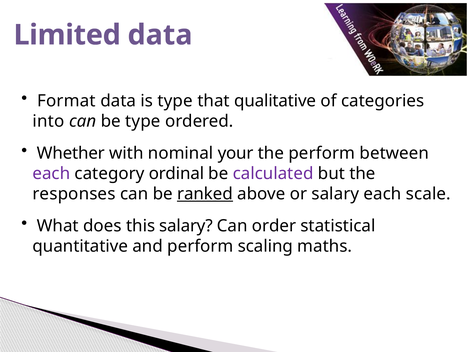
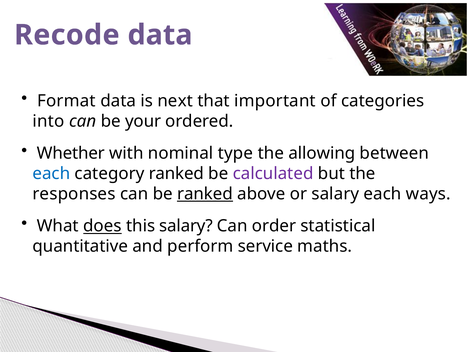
Limited: Limited -> Recode (67, 35)
is type: type -> next (175, 101)
qualitative: qualitative -> important (275, 101)
be type: type -> your (143, 121)
your: your -> type (235, 154)
the perform: perform -> allowing (322, 154)
each colour: purple -> blue (51, 174)
category ordinal: ordinal -> ranked (176, 174)
scale: scale -> ways (428, 194)
does underline: none -> present (102, 226)
scaling: scaling -> service (265, 247)
